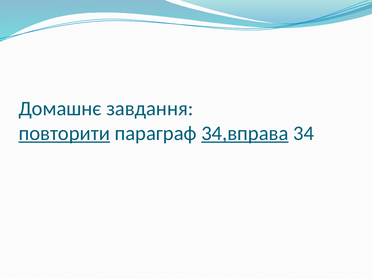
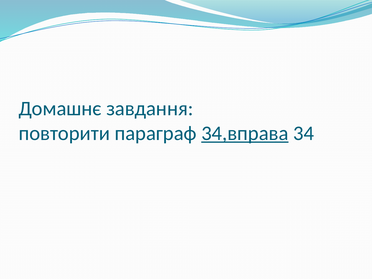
повторити underline: present -> none (64, 133)
